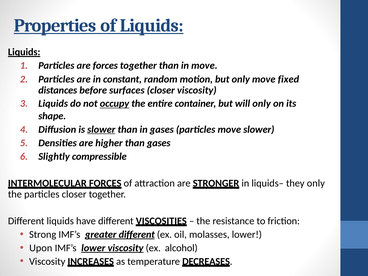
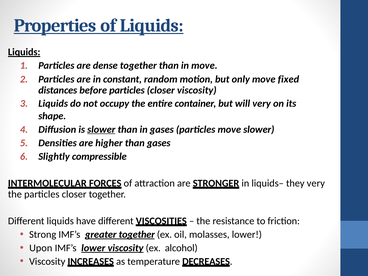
are forces: forces -> dense (105, 66)
before surfaces: surfaces -> particles (127, 90)
occupy underline: present -> none (115, 104)
will only: only -> very (262, 104)
they only: only -> very (316, 183)
greater different: different -> together (137, 234)
